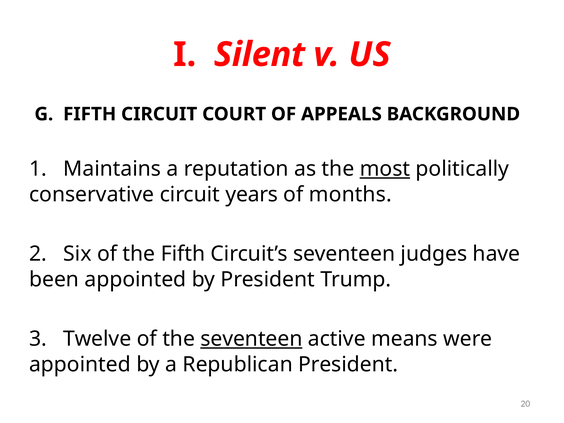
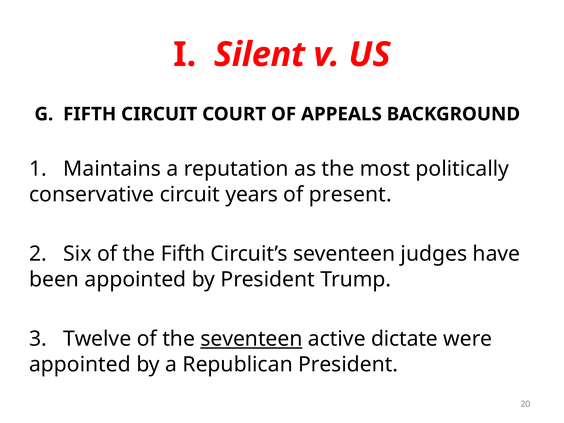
most underline: present -> none (385, 169)
months: months -> present (350, 194)
means: means -> dictate (405, 339)
